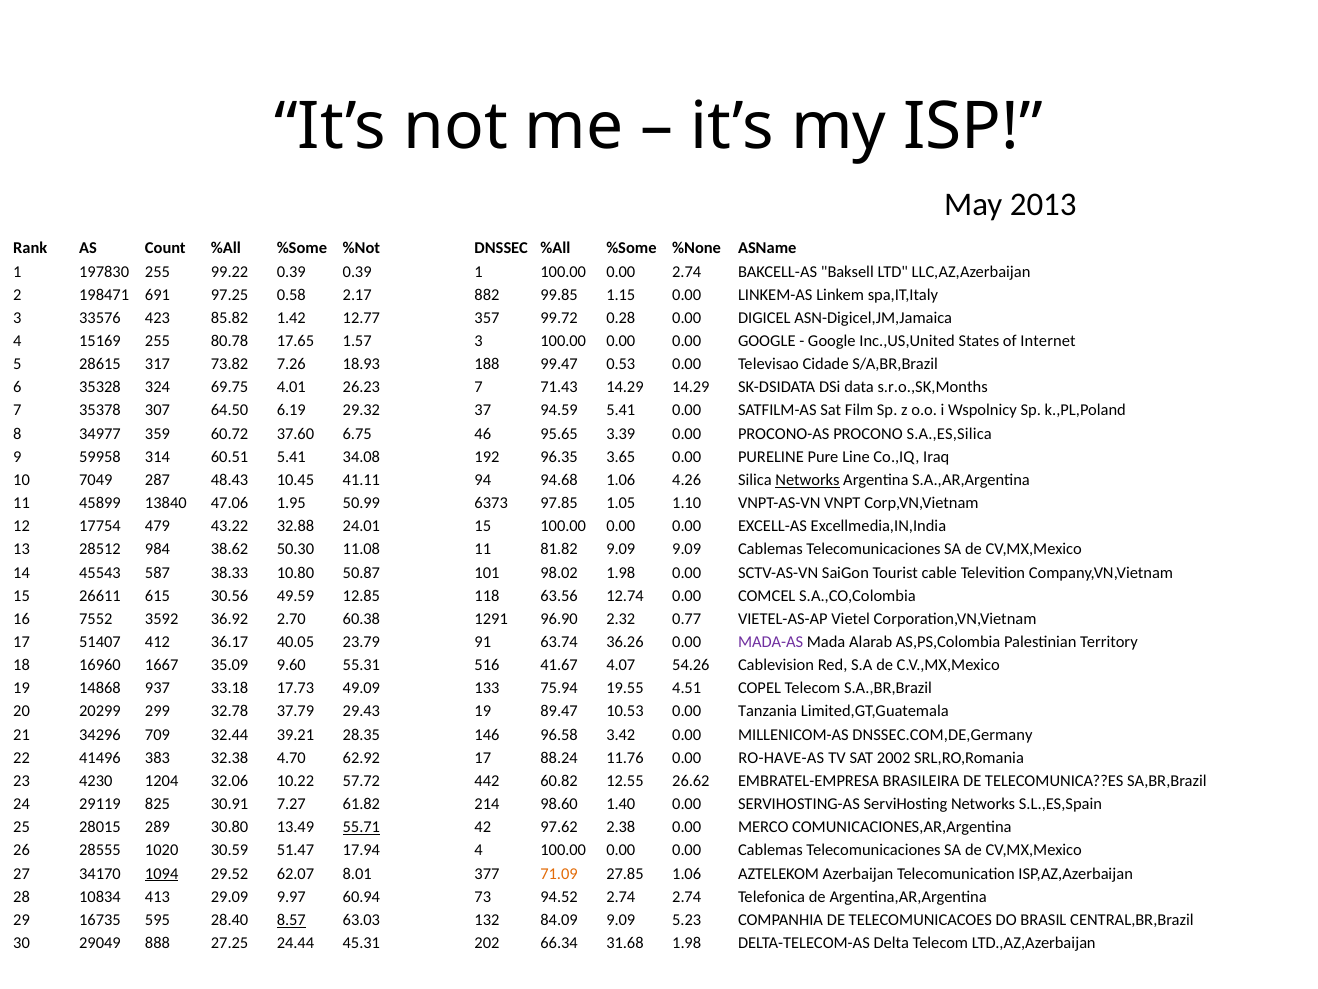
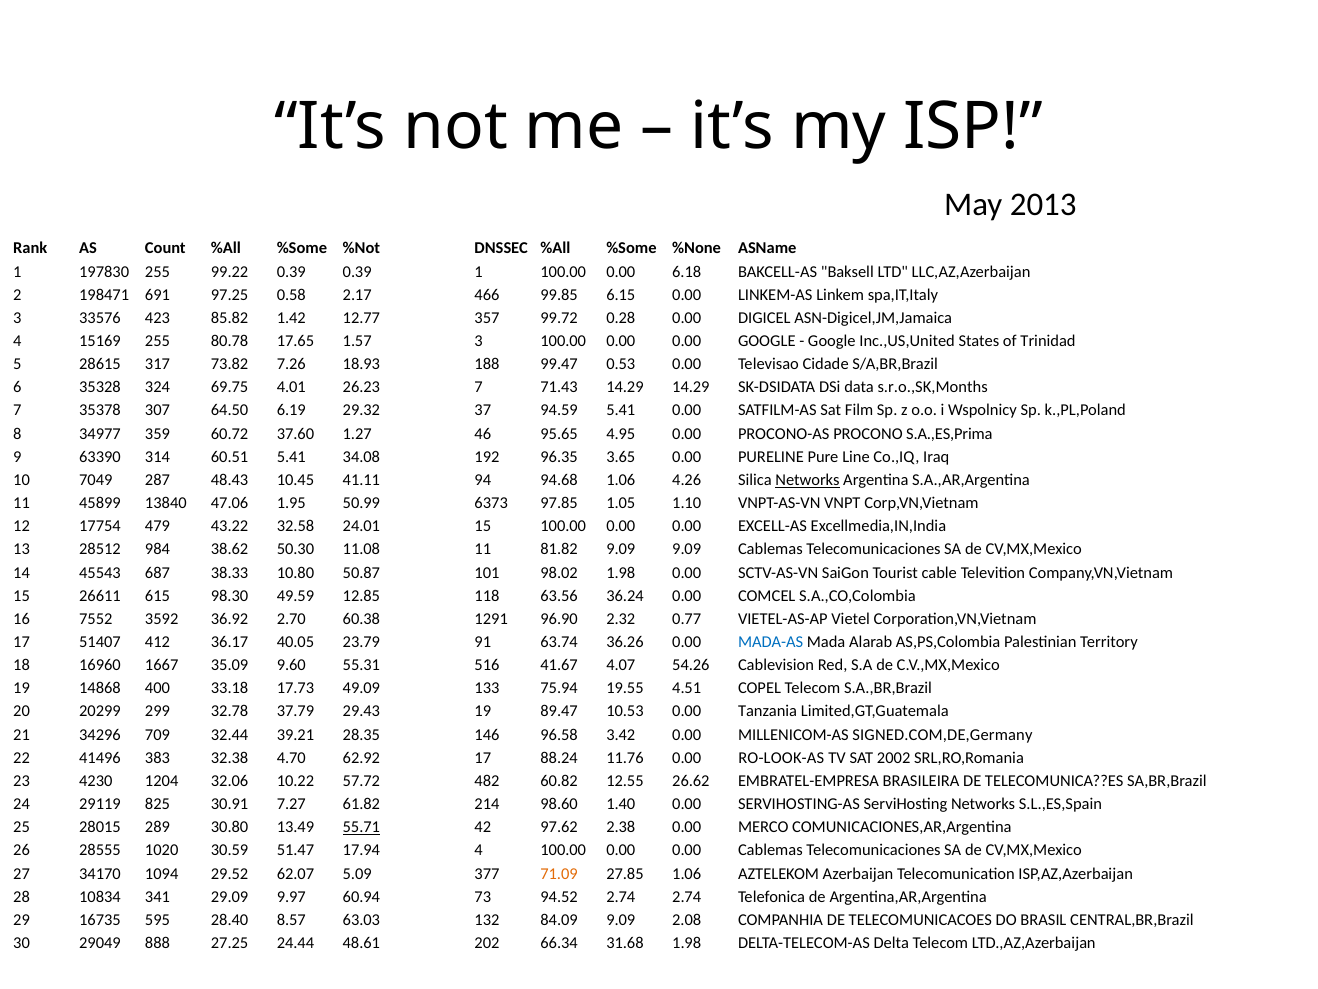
0.00 2.74: 2.74 -> 6.18 (687, 271)
882: 882 -> 466 (487, 295)
1.15: 1.15 -> 6.15 (621, 295)
Internet: Internet -> Trinidad (1048, 341)
6.75: 6.75 -> 1.27 (357, 433)
3.39: 3.39 -> 4.95 (621, 433)
S.A.,ES,Silica: S.A.,ES,Silica -> S.A.,ES,Prima (949, 433)
59958: 59958 -> 63390 (100, 457)
32.88: 32.88 -> 32.58 (295, 526)
587: 587 -> 687 (158, 572)
30.56: 30.56 -> 98.30 (230, 595)
12.74: 12.74 -> 36.24 (625, 595)
MADA-AS colour: purple -> blue (771, 642)
937: 937 -> 400 (158, 688)
DNSSEC.COM,DE,Germany: DNSSEC.COM,DE,Germany -> SIGNED.COM,DE,Germany (942, 734)
RO-HAVE-AS: RO-HAVE-AS -> RO-LOOK-AS (781, 757)
442: 442 -> 482 (487, 781)
1094 underline: present -> none (162, 873)
8.01: 8.01 -> 5.09 (357, 873)
413: 413 -> 341 (158, 896)
8.57 underline: present -> none (291, 919)
5.23: 5.23 -> 2.08 (687, 919)
45.31: 45.31 -> 48.61 (361, 943)
